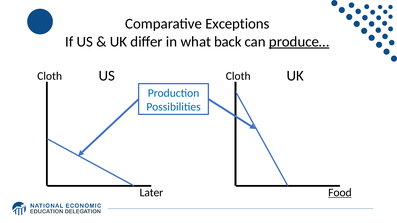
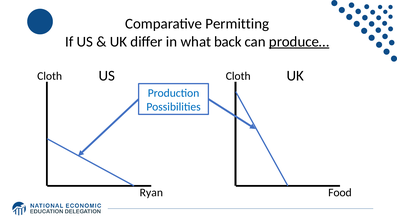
Exceptions: Exceptions -> Permitting (237, 24)
Later: Later -> Ryan (151, 193)
Food underline: present -> none (340, 193)
